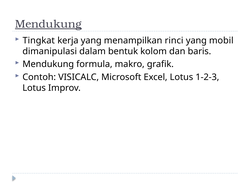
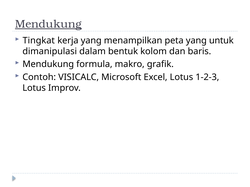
rinci: rinci -> peta (174, 41)
mobil: mobil -> untuk (221, 41)
